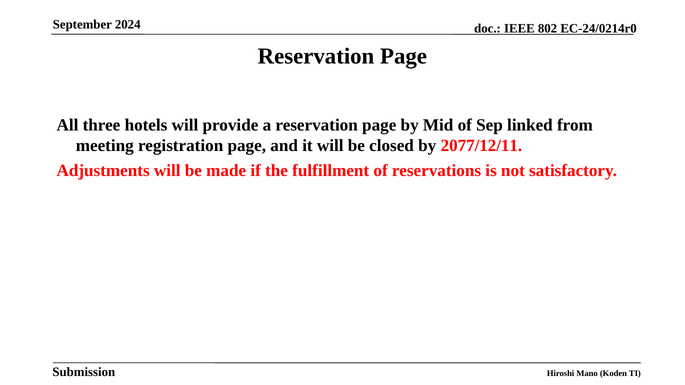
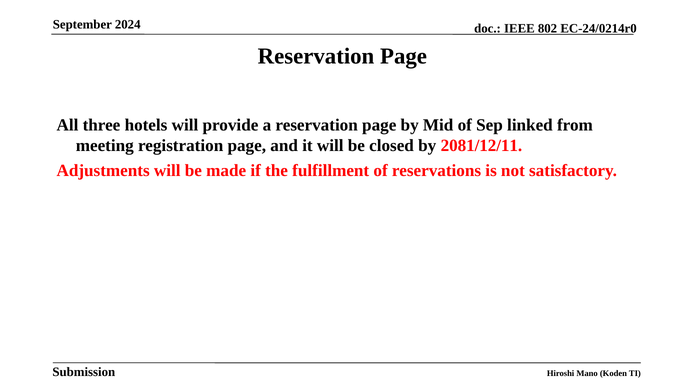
2077/12/11: 2077/12/11 -> 2081/12/11 (481, 146)
